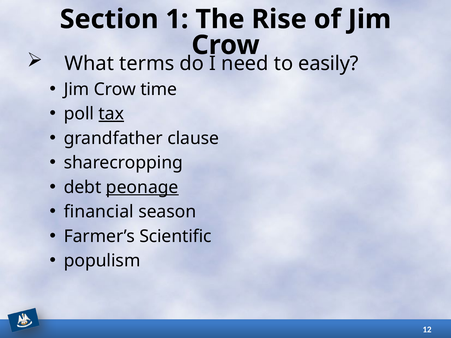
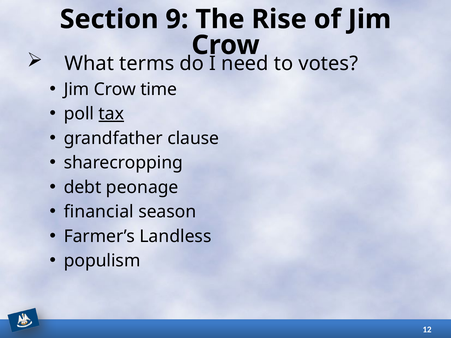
1: 1 -> 9 (177, 19)
easily: easily -> votes (328, 64)
peonage underline: present -> none (142, 187)
Scientific: Scientific -> Landless (175, 236)
